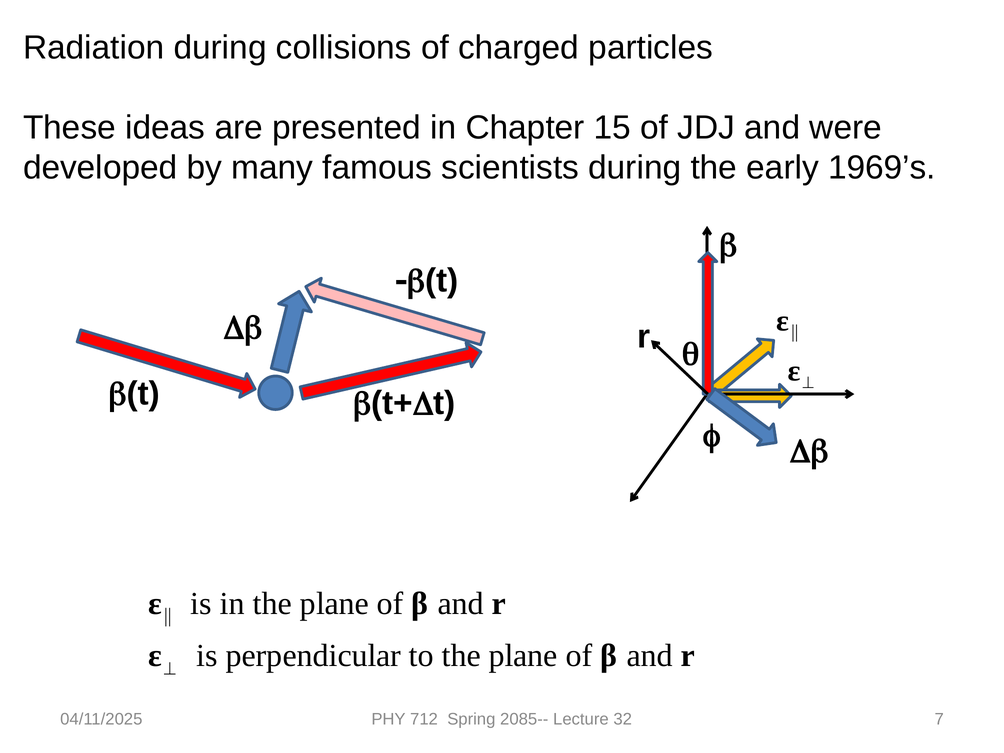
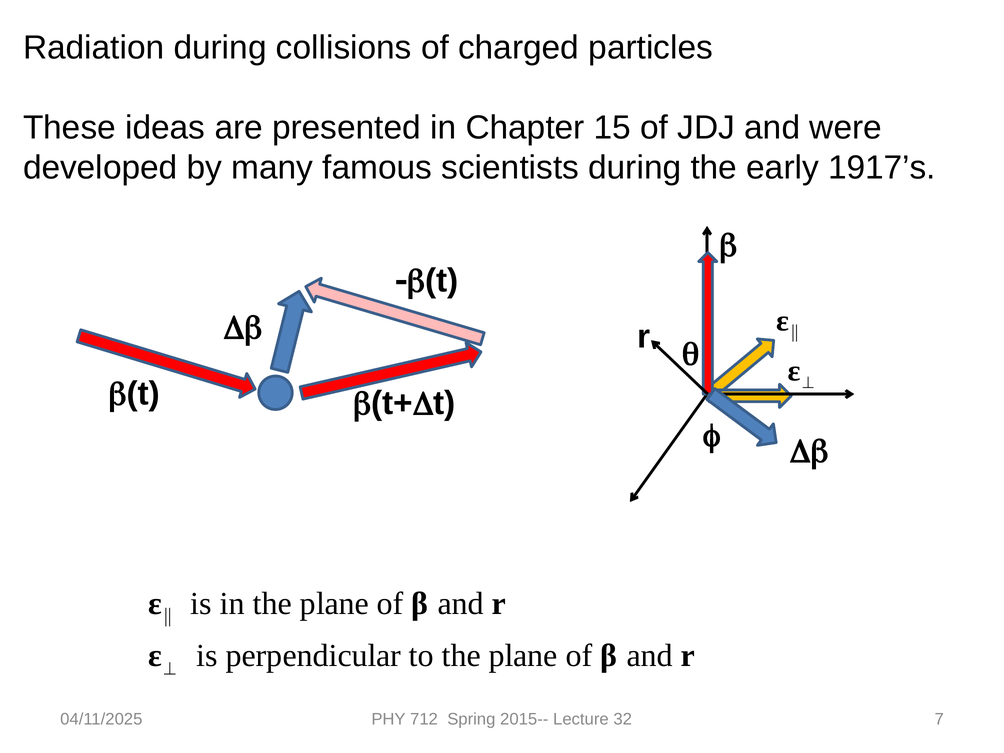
1969’s: 1969’s -> 1917’s (882, 168)
2085--: 2085-- -> 2015-- (524, 719)
